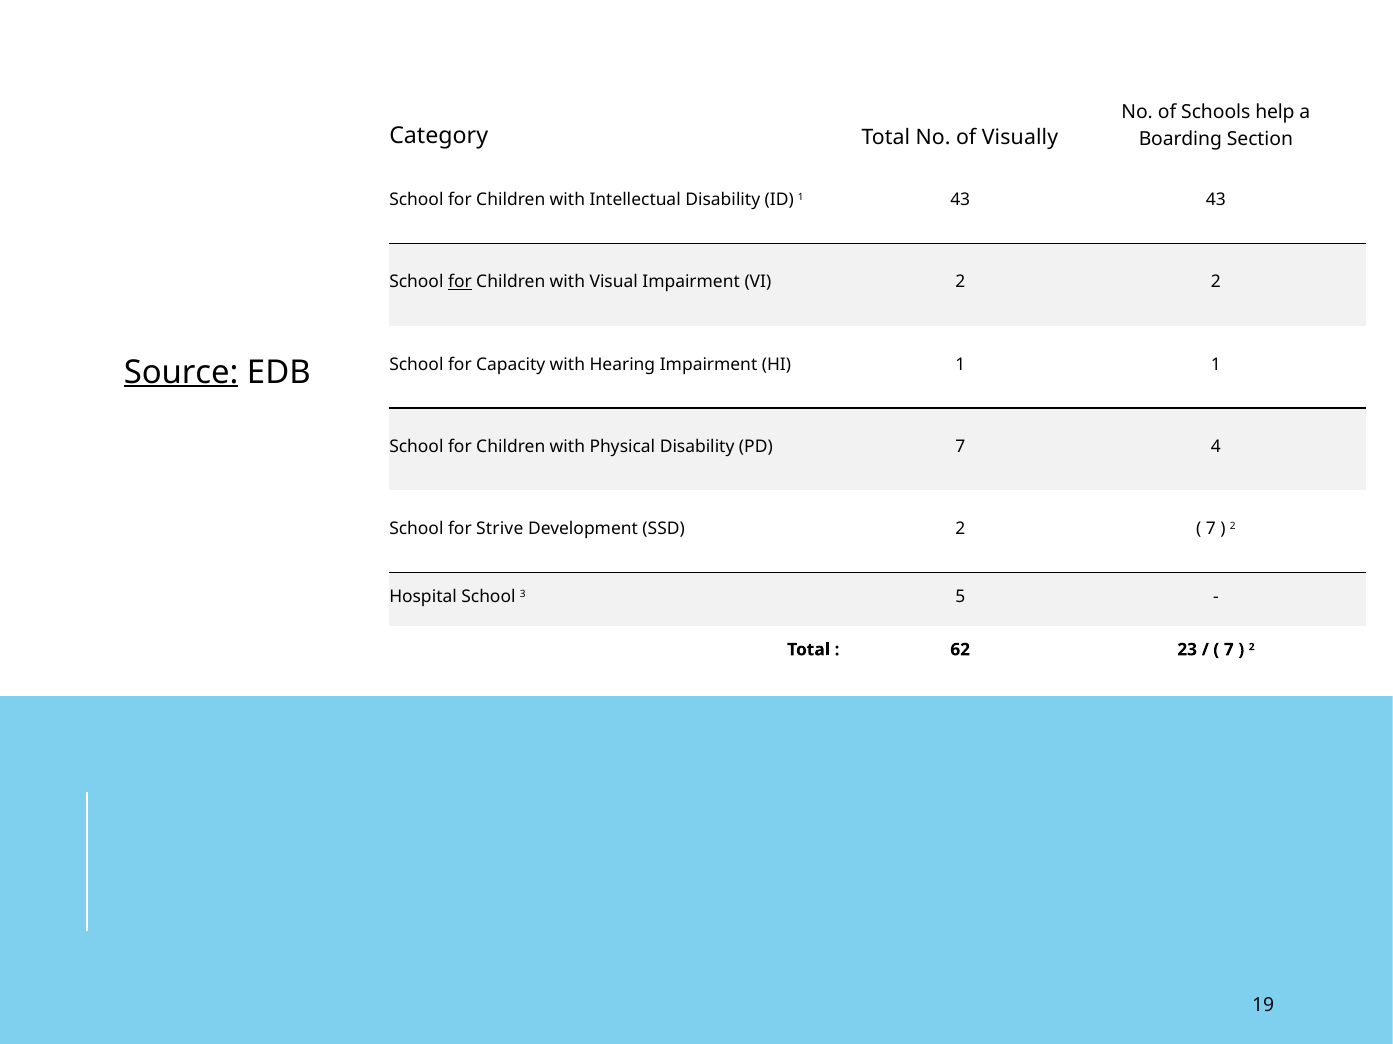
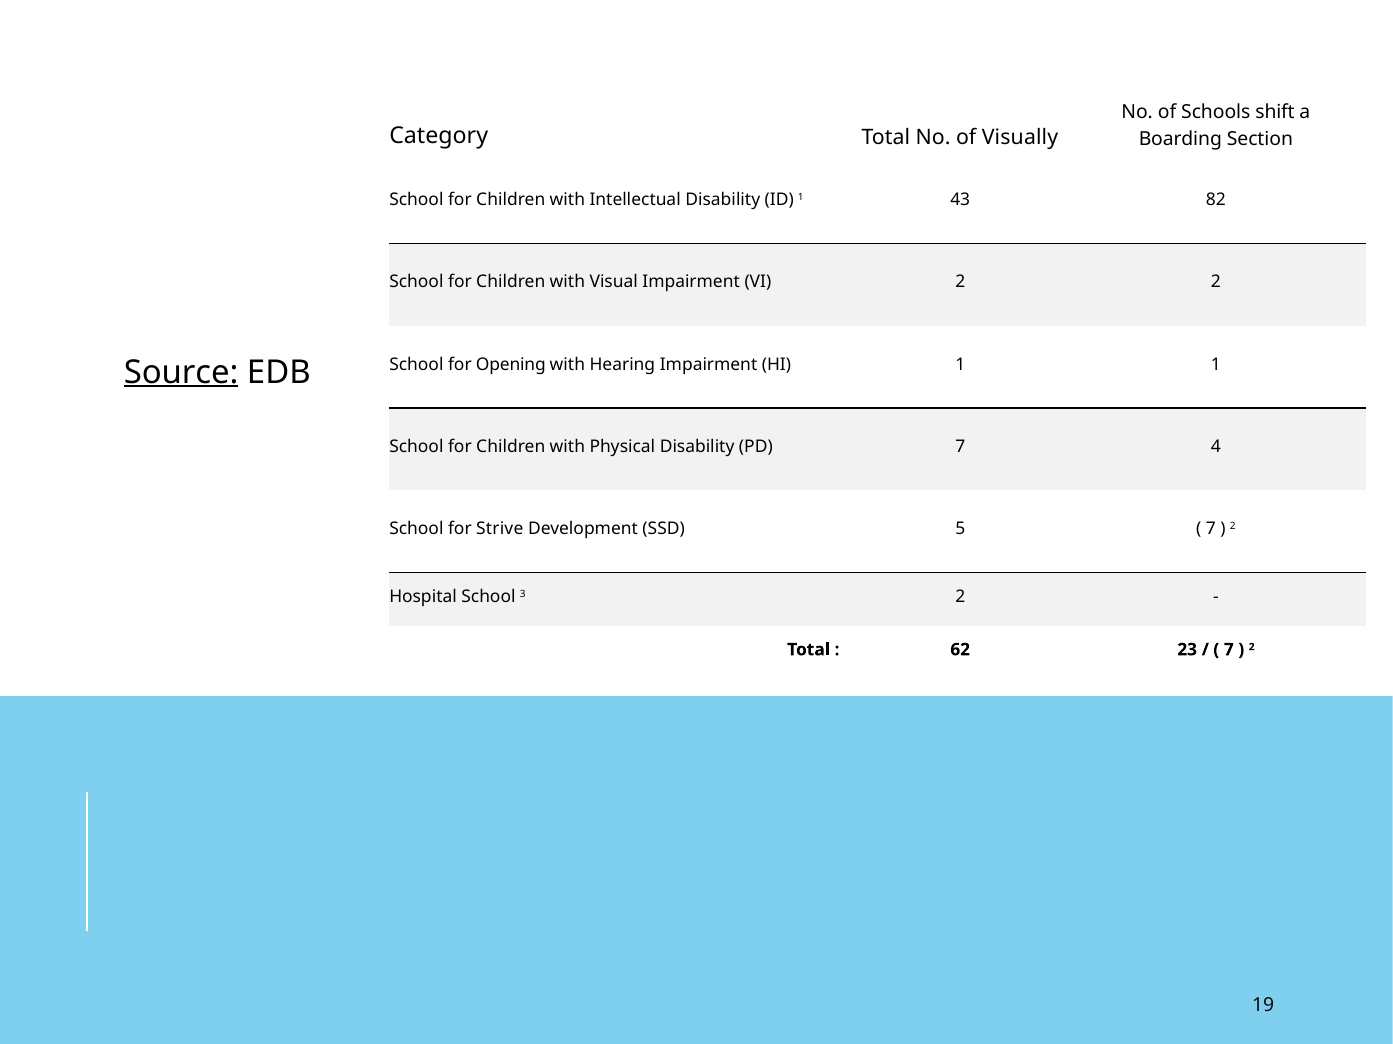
help: help -> shift (1275, 113)
43 43: 43 -> 82 (1216, 200)
for underline: present -> none (460, 282)
Capacity: Capacity -> Opening (511, 365)
SSD 2: 2 -> 5 (960, 529)
3 5: 5 -> 2 (960, 597)
